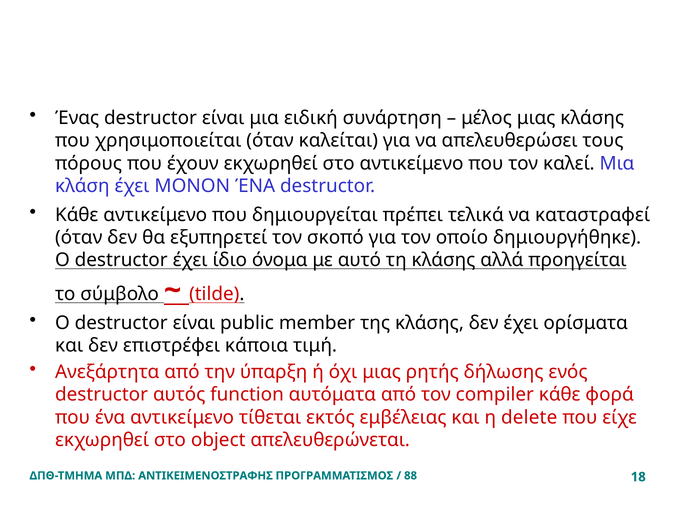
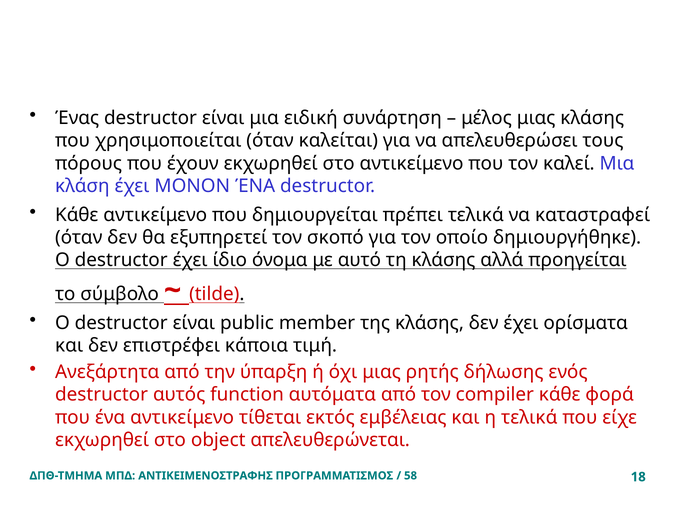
η delete: delete -> τελικά (529, 418)
88: 88 -> 58 (411, 476)
